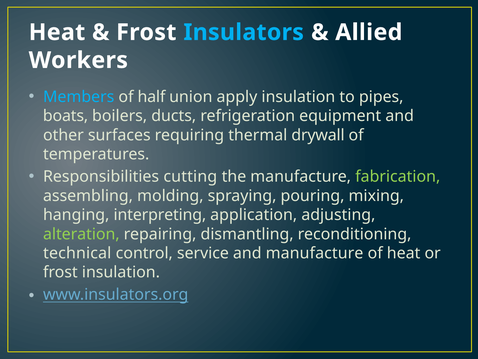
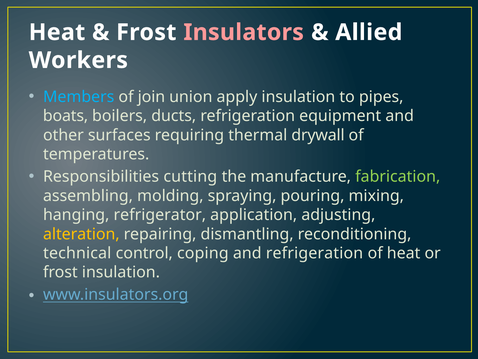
Insulators colour: light blue -> pink (244, 32)
half: half -> join (151, 97)
interpreting: interpreting -> refrigerator (160, 215)
alteration colour: light green -> yellow (81, 234)
service: service -> coping (203, 253)
and manufacture: manufacture -> refrigeration (315, 253)
